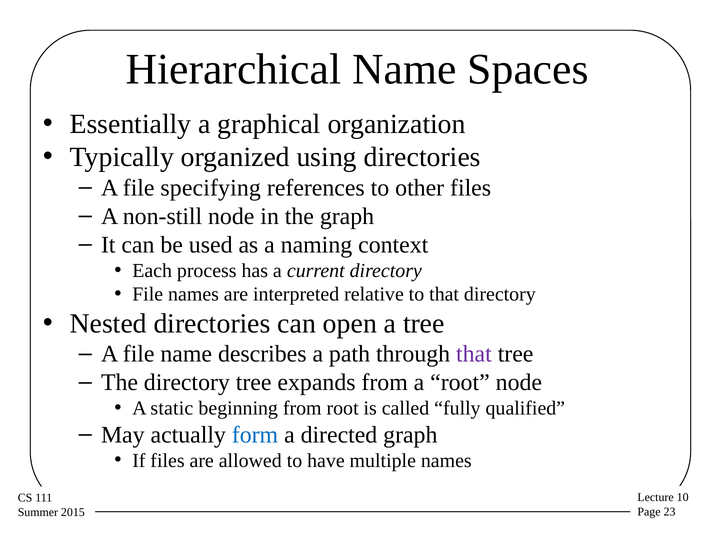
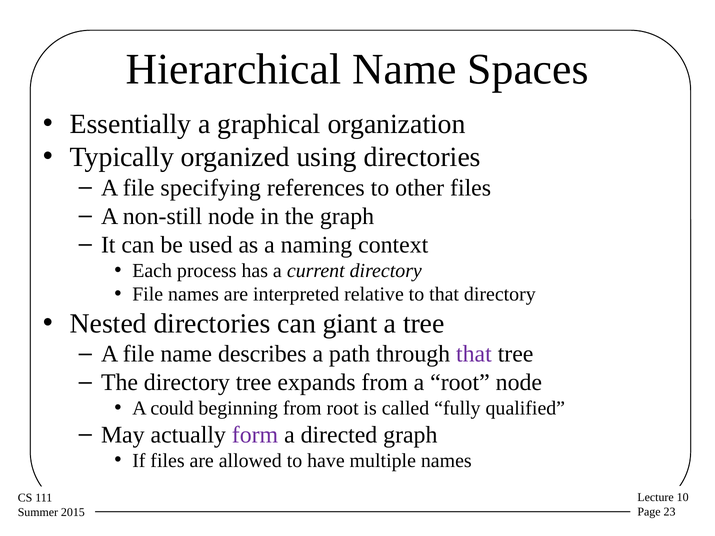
open: open -> giant (350, 324)
static: static -> could (172, 409)
form colour: blue -> purple (255, 435)
